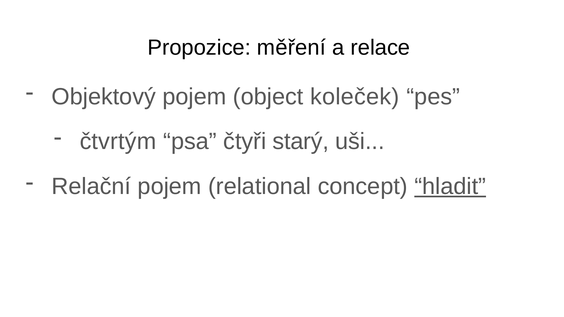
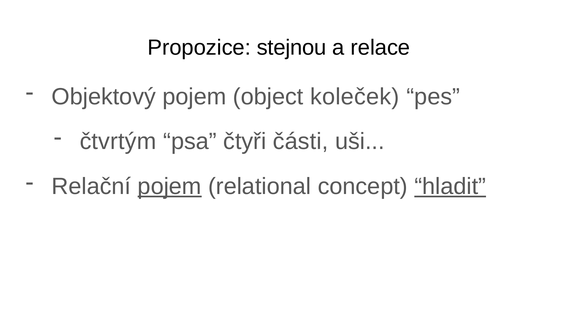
měření: měření -> stejnou (292, 48)
starý: starý -> části (301, 142)
pojem underline: none -> present (170, 187)
